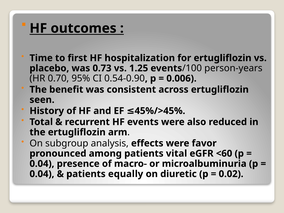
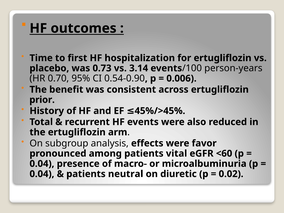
1.25: 1.25 -> 3.14 (139, 68)
seen: seen -> prior (42, 100)
equally: equally -> neutral (126, 174)
